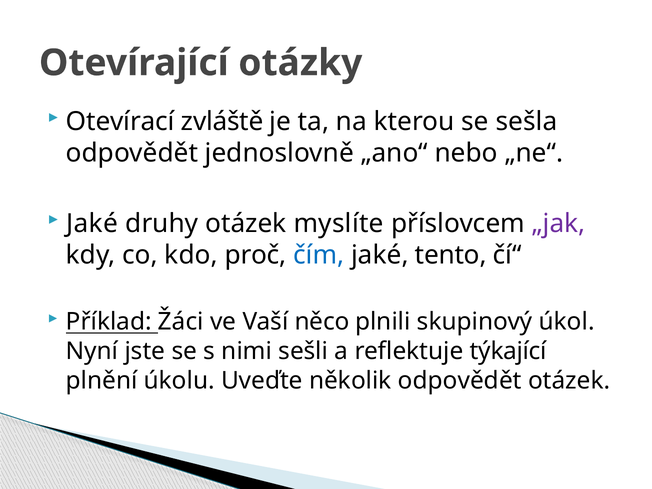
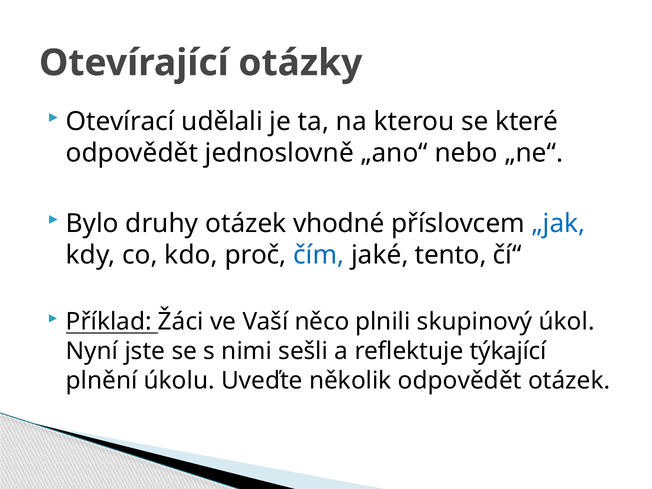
zvláště: zvláště -> udělali (222, 122)
sešla: sešla -> které (527, 122)
Jaké: Jaké -> Bylo (92, 223)
myslíte: myslíte -> vhodné (339, 223)
„jak colour: purple -> blue (559, 223)
